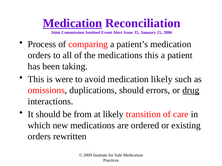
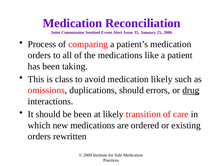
Medication underline: present -> none (72, 23)
medications this: this -> like (152, 55)
were: were -> class (64, 79)
be from: from -> been (83, 115)
